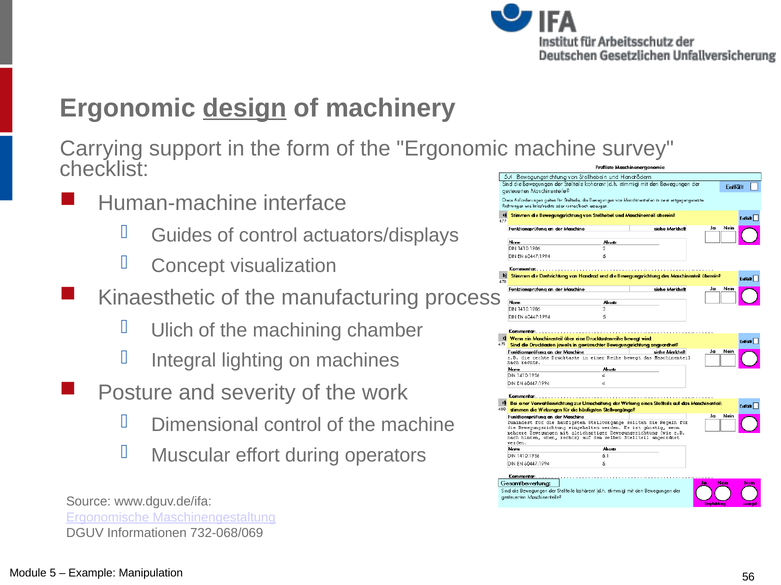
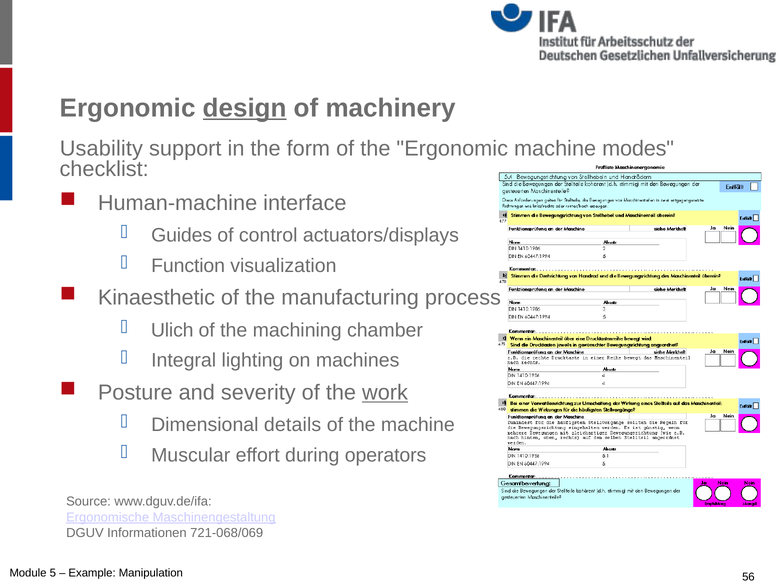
Carrying: Carrying -> Usability (101, 149)
survey: survey -> modes (638, 149)
Concept: Concept -> Function (188, 266)
work underline: none -> present (385, 393)
Dimensional control: control -> details (293, 425)
732-068/069: 732-068/069 -> 721-068/069 (227, 534)
